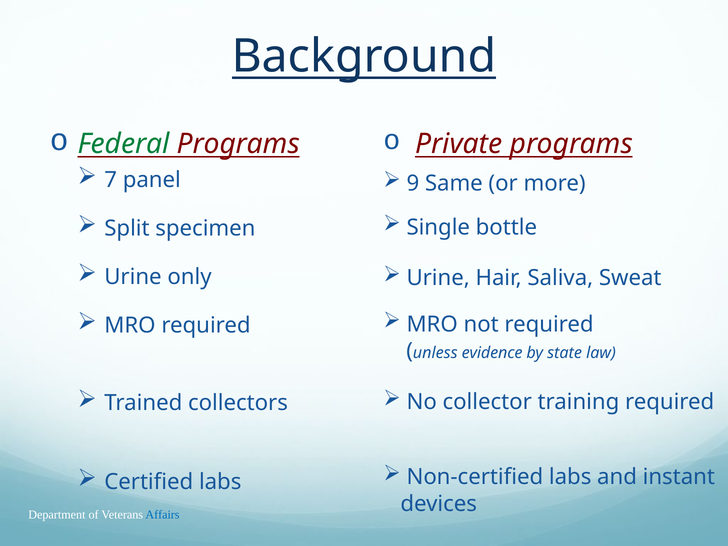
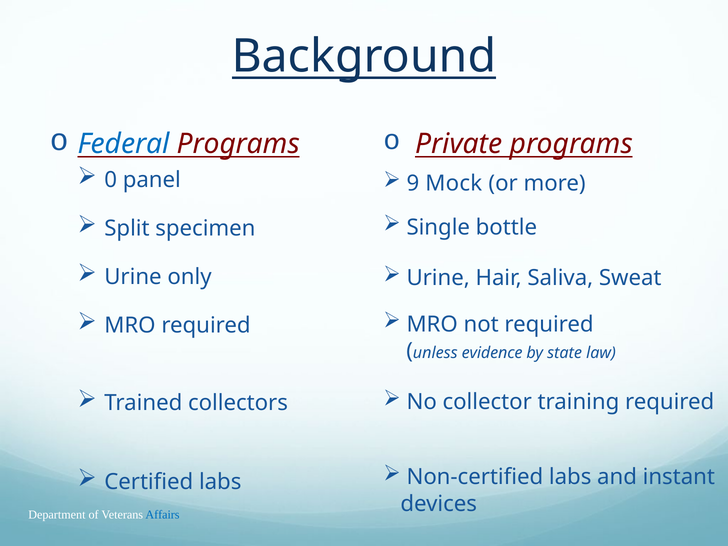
Federal colour: green -> blue (124, 144)
7: 7 -> 0 (111, 180)
Same: Same -> Mock (454, 183)
